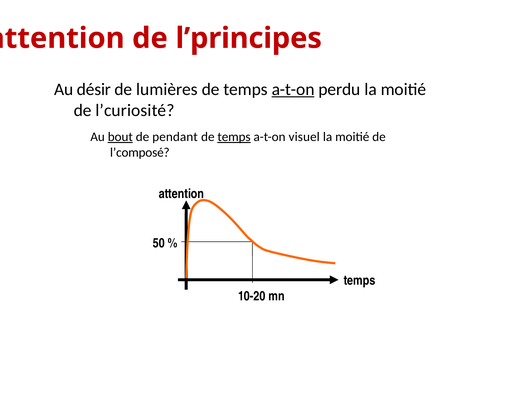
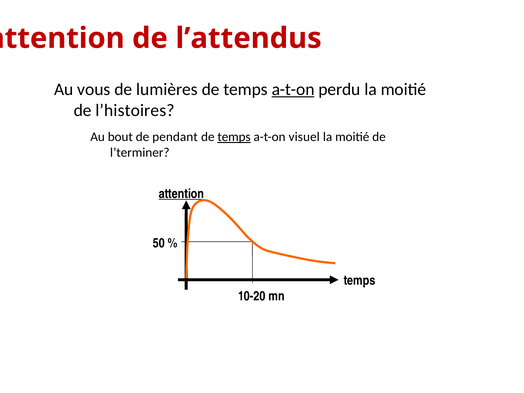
l’principes: l’principes -> l’attendus (249, 38)
désir: désir -> vous (94, 89)
l’curiosité: l’curiosité -> l’histoires (135, 110)
bout underline: present -> none (120, 137)
l’composé: l’composé -> l’terminer (140, 153)
attention underline: none -> present (181, 194)
